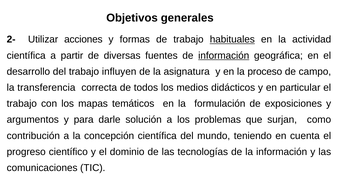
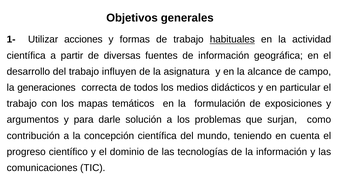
2-: 2- -> 1- (11, 39)
información underline: present -> none (224, 55)
proceso: proceso -> alcance (265, 71)
transferencia: transferencia -> generaciones (46, 87)
